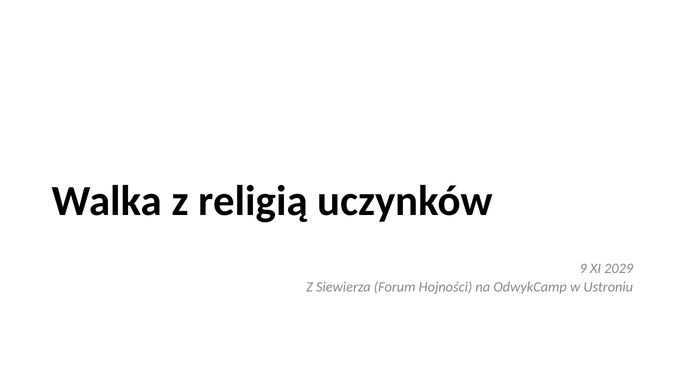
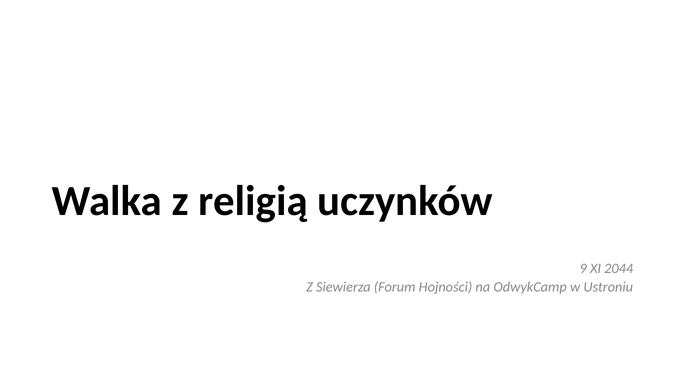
2029: 2029 -> 2044 (619, 268)
